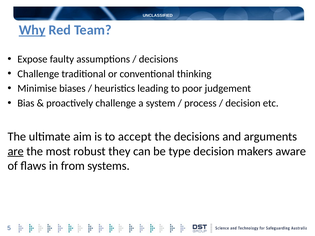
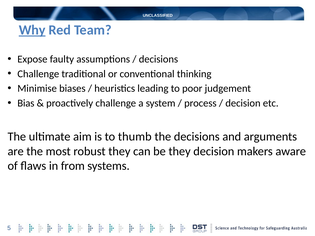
accept: accept -> thumb (135, 137)
are underline: present -> none (16, 151)
be type: type -> they (180, 151)
